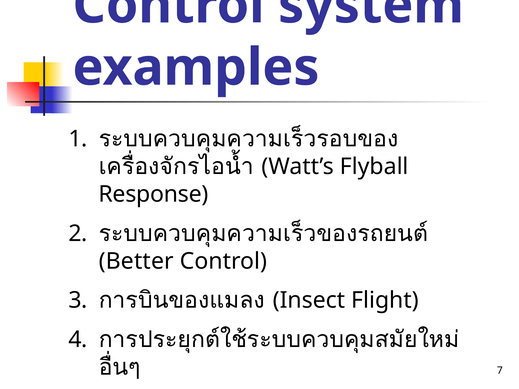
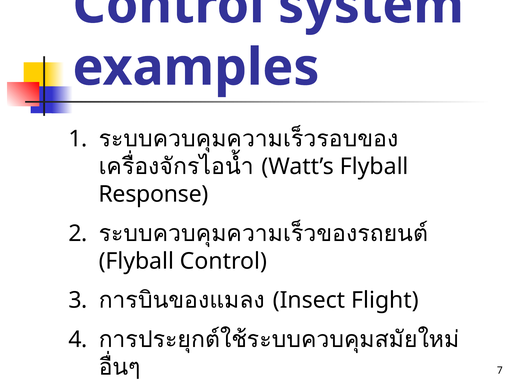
Better: Better -> Flyball (136, 261)
